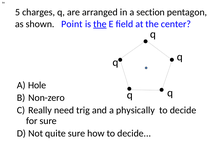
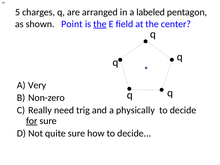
section: section -> labeled (151, 12)
Hole: Hole -> Very (37, 85)
for underline: none -> present (32, 121)
